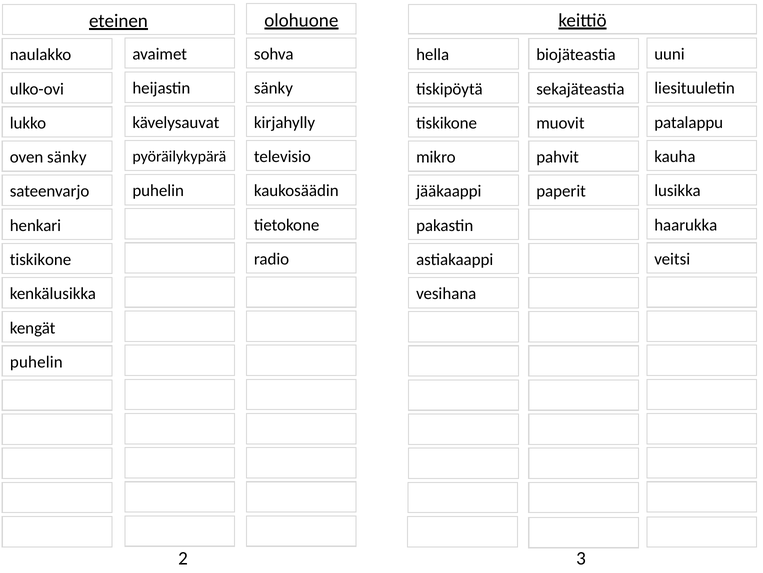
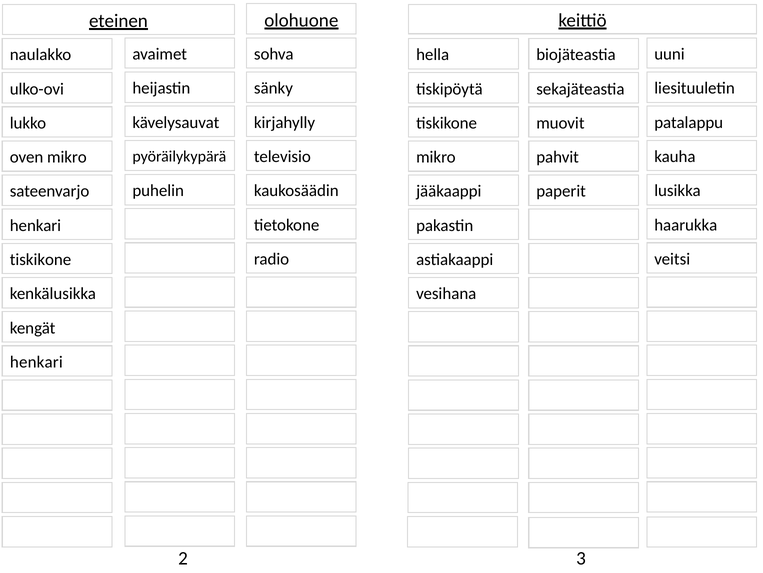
oven sänky: sänky -> mikro (67, 157)
puhelin: puhelin -> henkari (36, 362)
